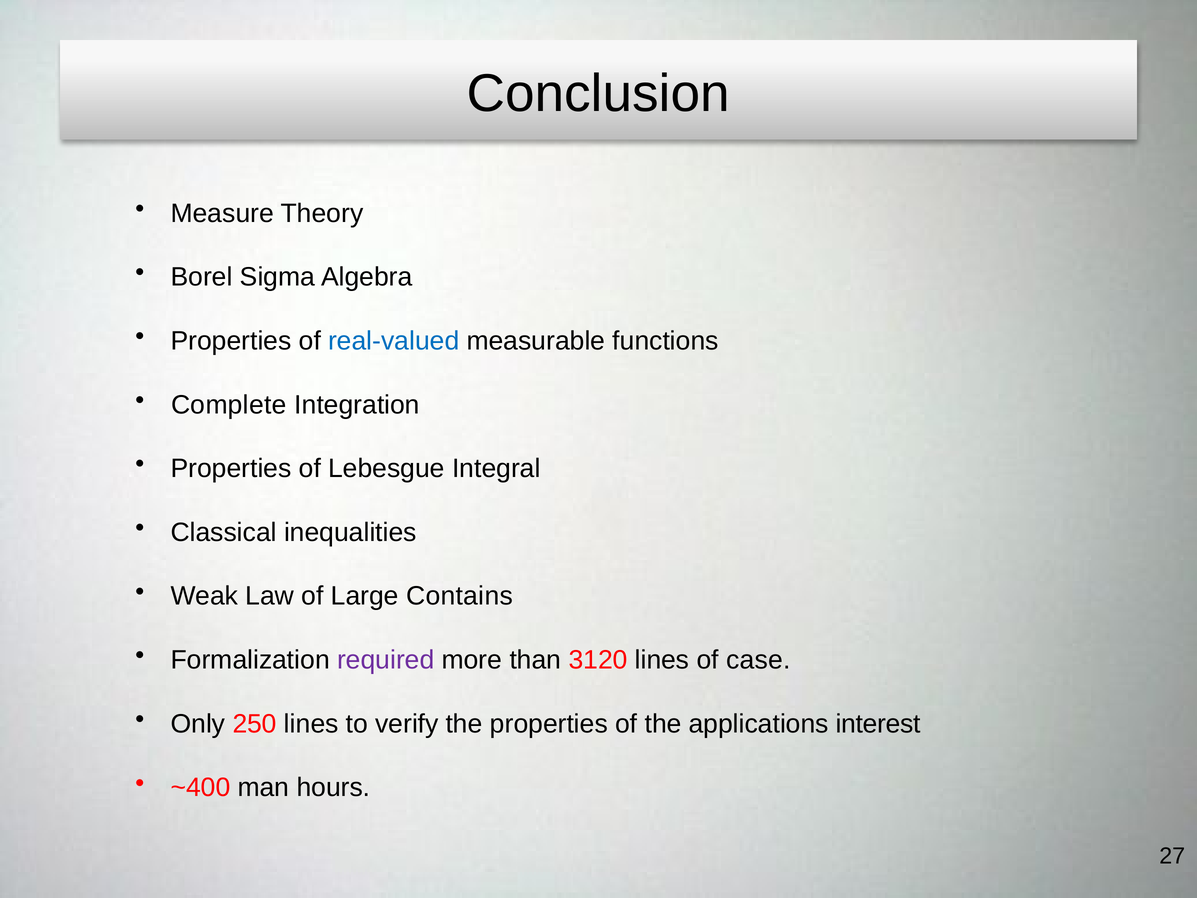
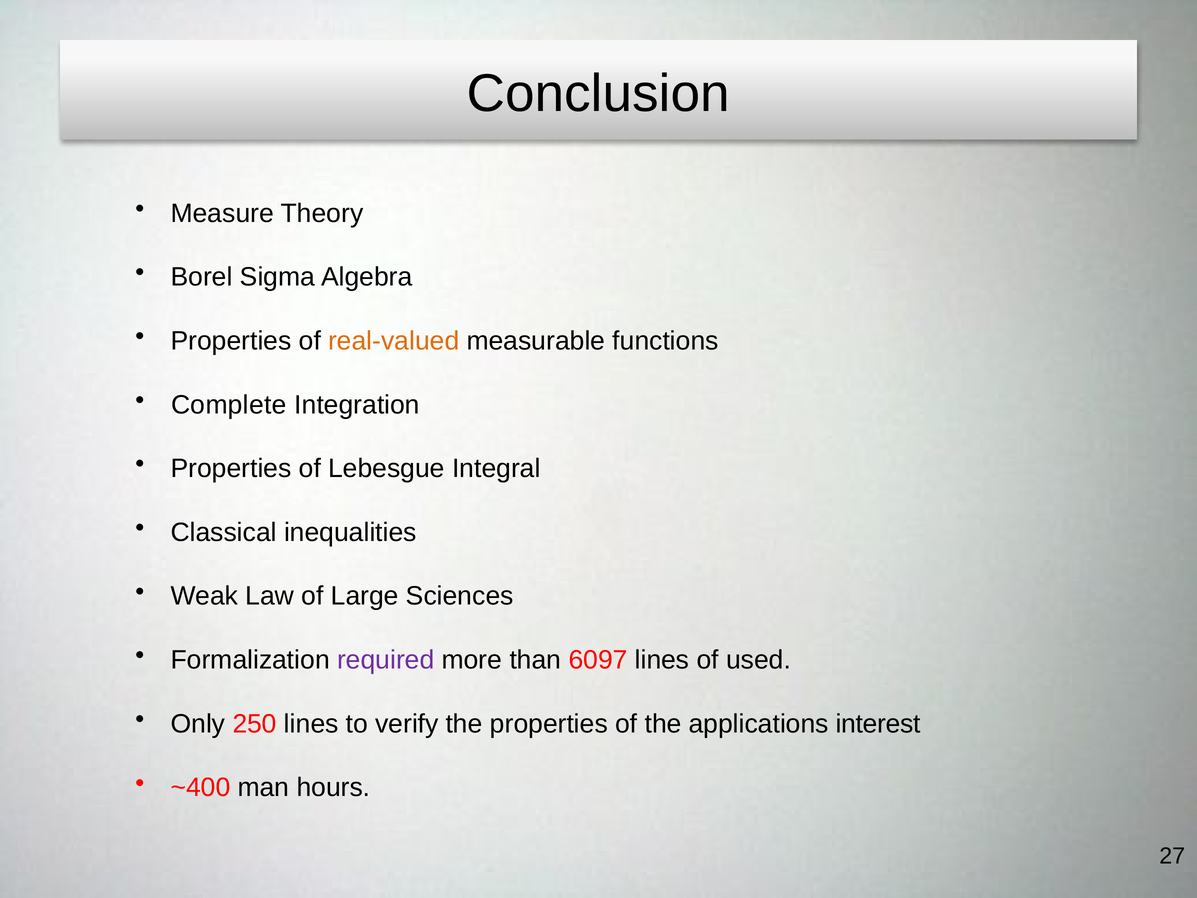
real-valued colour: blue -> orange (394, 341)
Contains: Contains -> Sciences (460, 596)
3120: 3120 -> 6097 (598, 660)
case: case -> used (759, 660)
